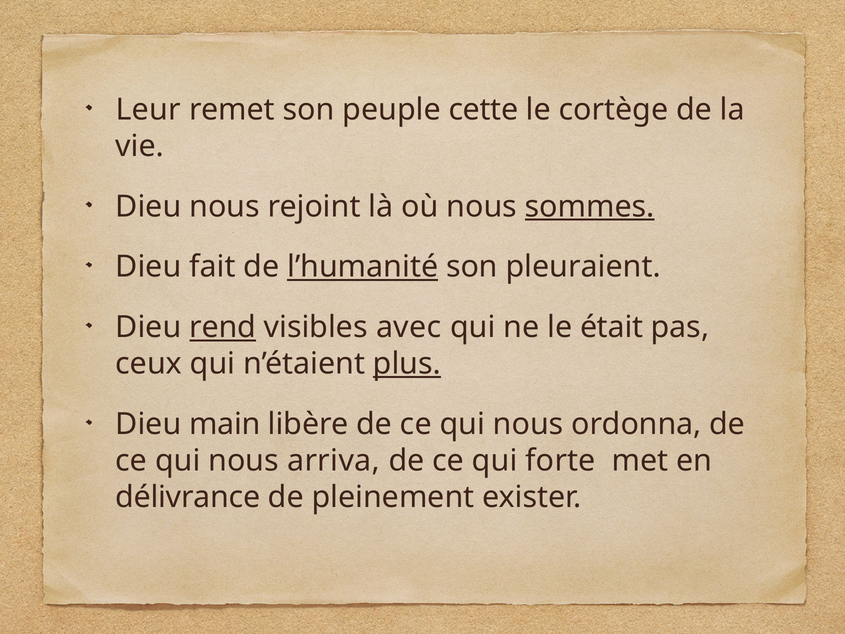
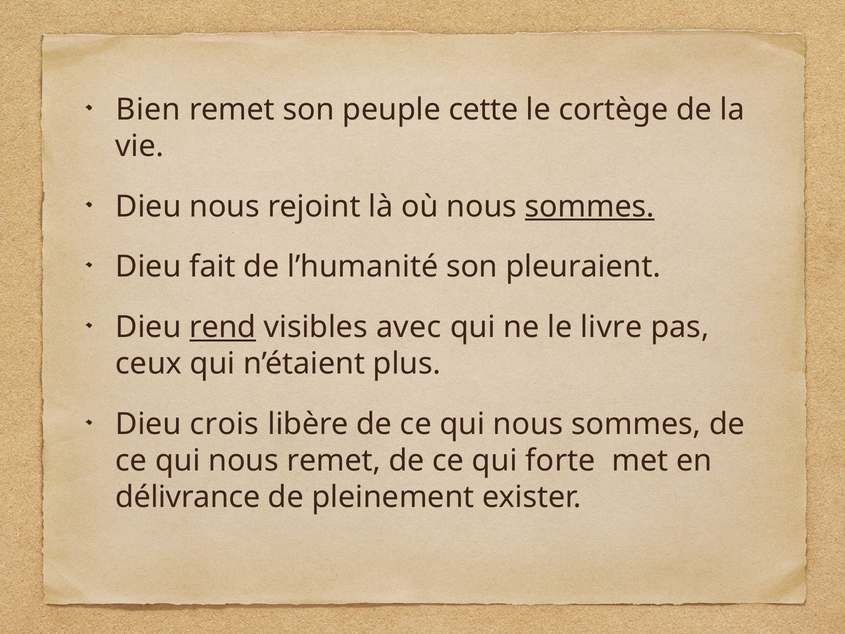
Leur: Leur -> Bien (148, 109)
l’humanité underline: present -> none (363, 267)
était: était -> livre (611, 327)
plus underline: present -> none (407, 364)
main: main -> crois (224, 424)
qui nous ordonna: ordonna -> sommes (636, 424)
nous arriva: arriva -> remet (334, 461)
